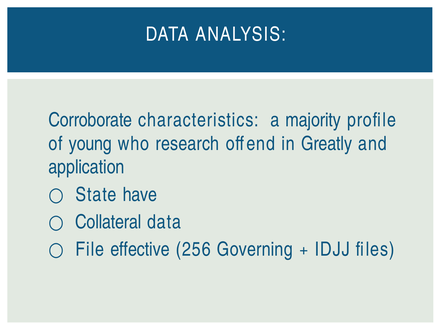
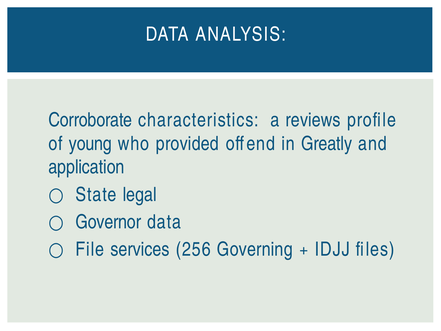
majority: majority -> reviews (313, 120)
research: research -> provided (187, 143)
have: have -> legal (140, 194)
Collateral: Collateral -> Governor (108, 222)
effective: effective -> services (140, 249)
